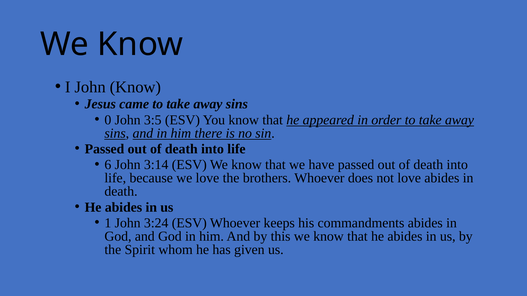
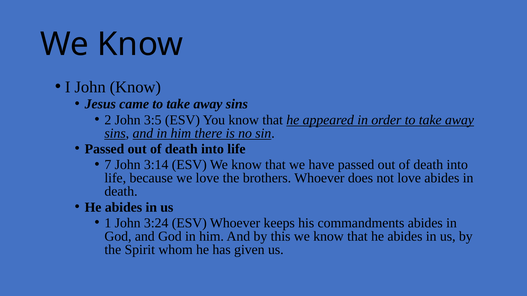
0: 0 -> 2 (108, 120)
6: 6 -> 7 (108, 165)
